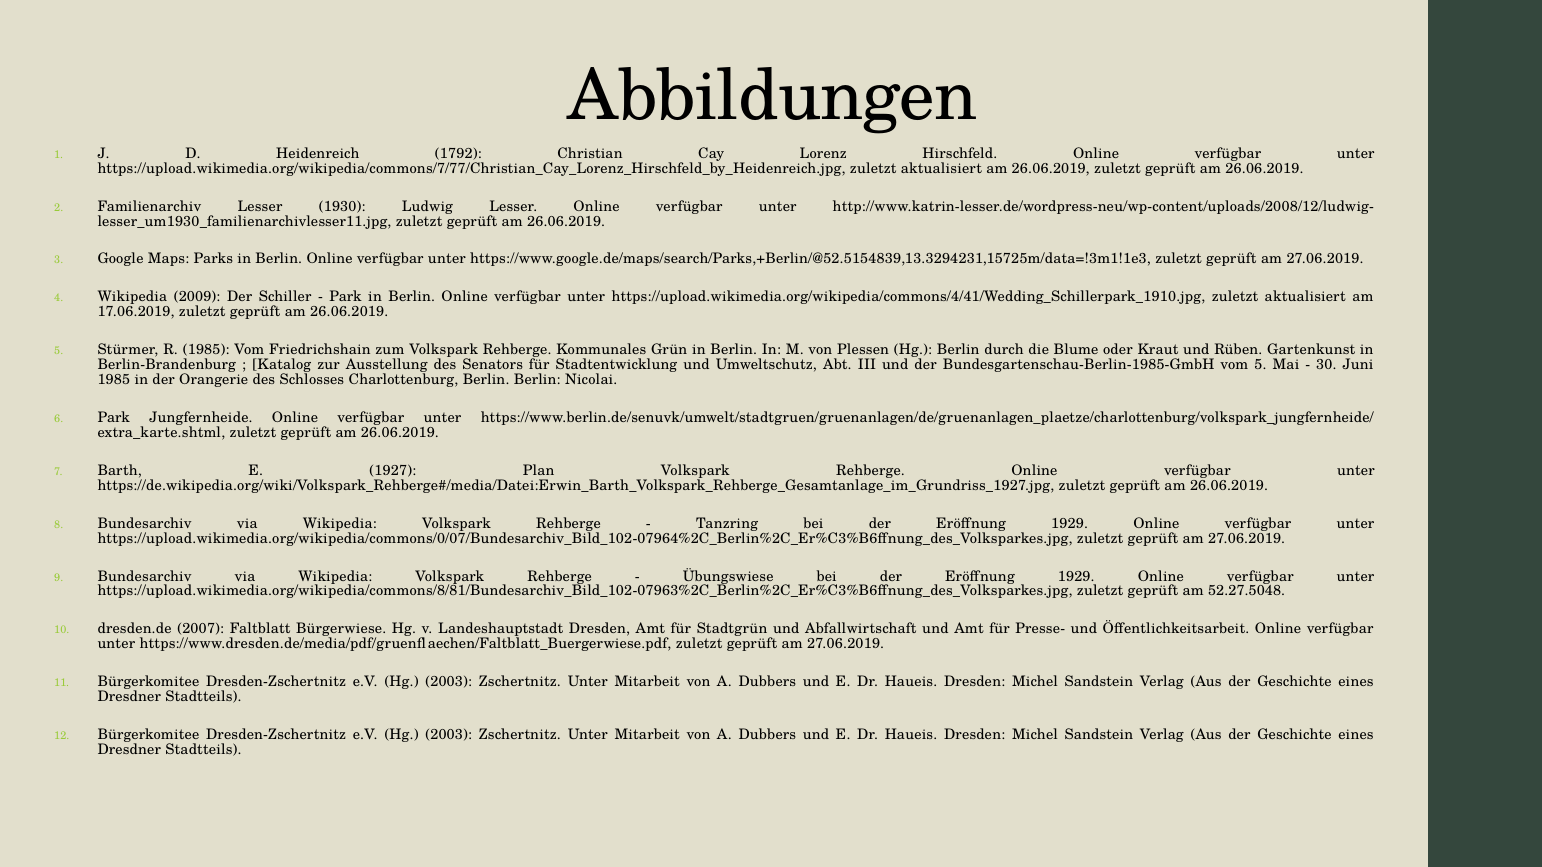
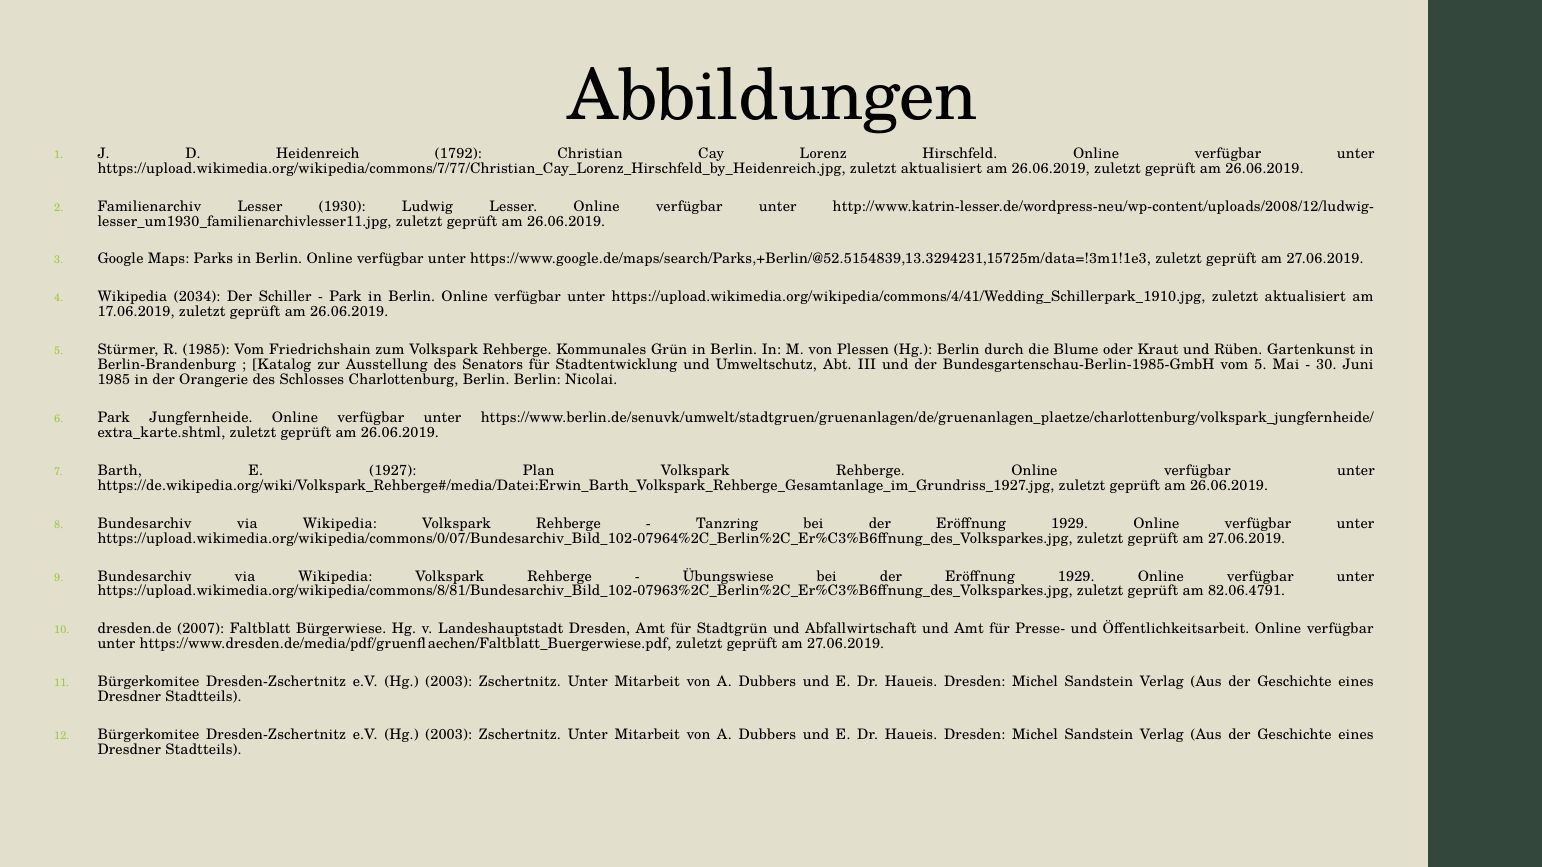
2009: 2009 -> 2034 (197, 297)
52.27.5048: 52.27.5048 -> 82.06.4791 (1247, 591)
